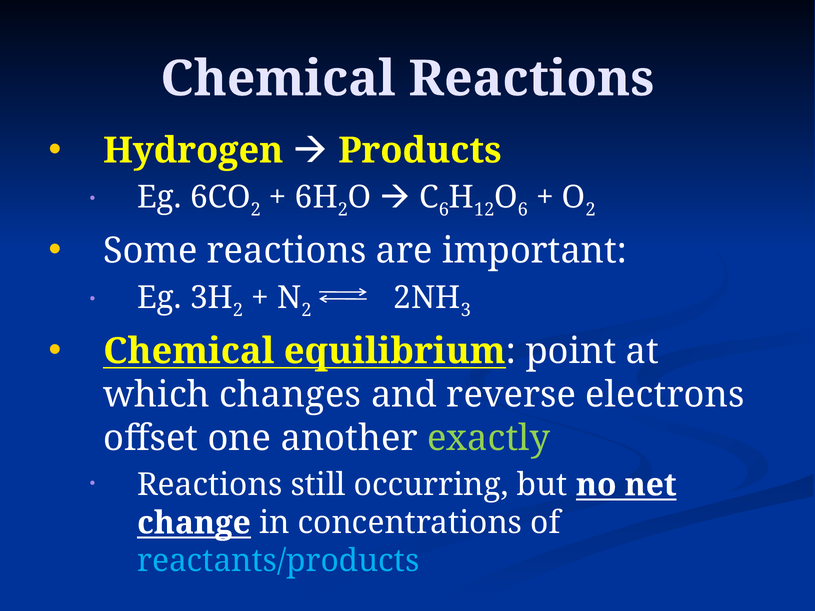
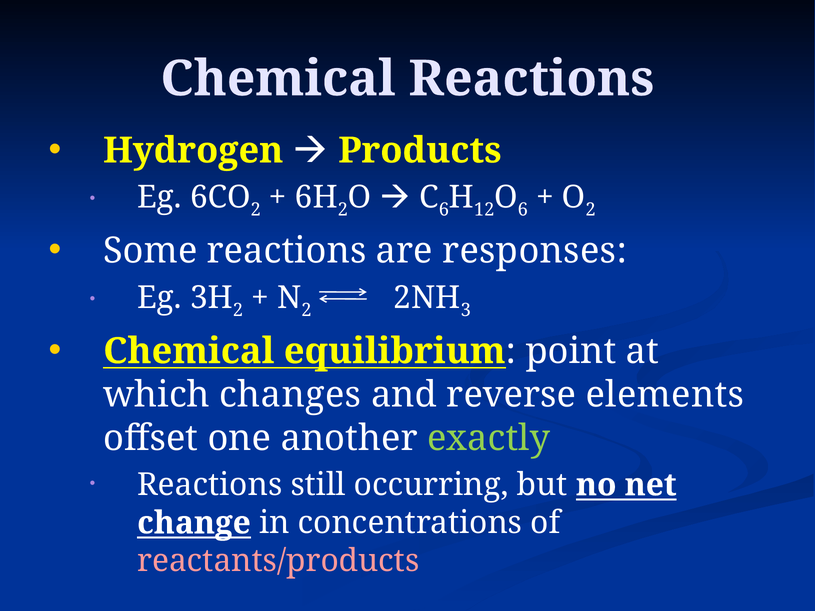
important: important -> responses (535, 251)
electrons: electrons -> elements (665, 395)
reactants/products colour: light blue -> pink (278, 561)
